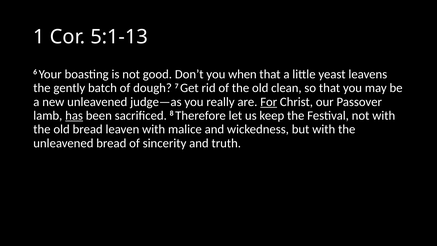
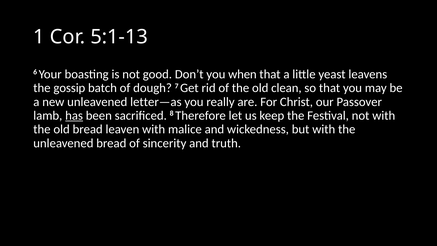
gently: gently -> gossip (69, 88)
judge—as: judge—as -> letter—as (156, 102)
For underline: present -> none (269, 102)
